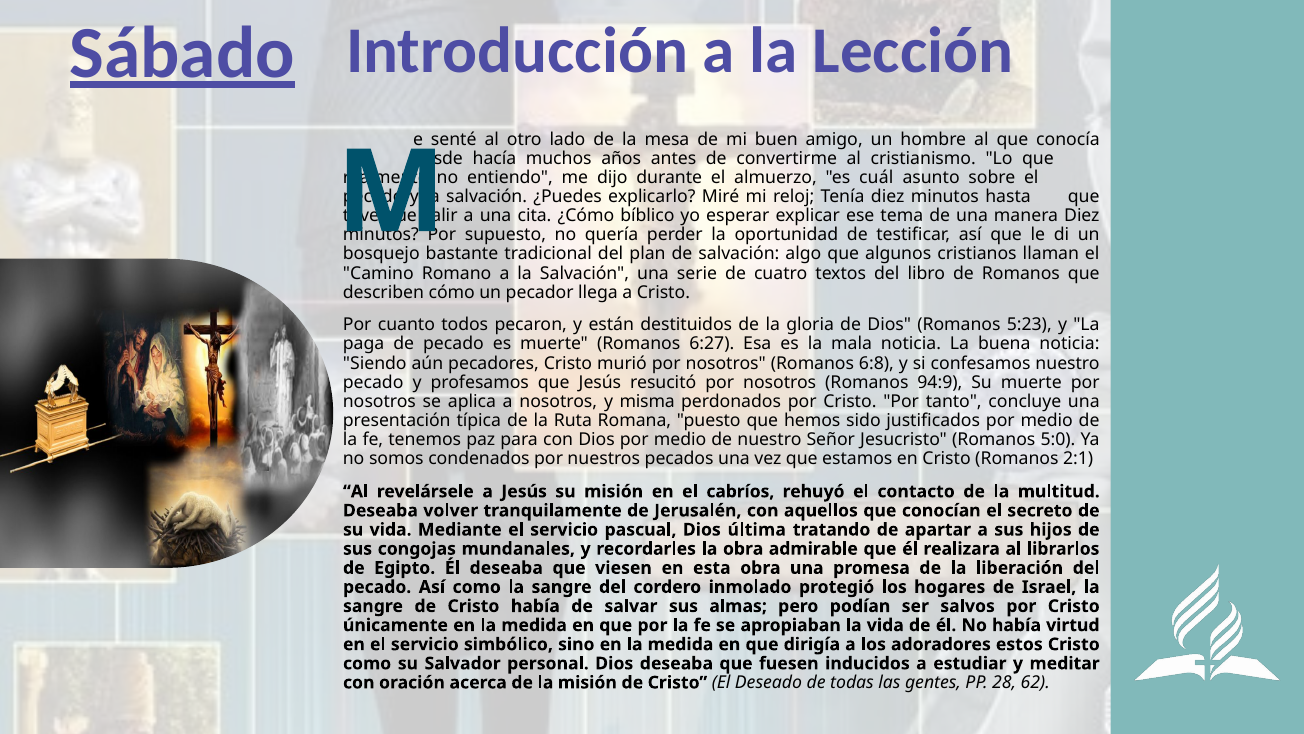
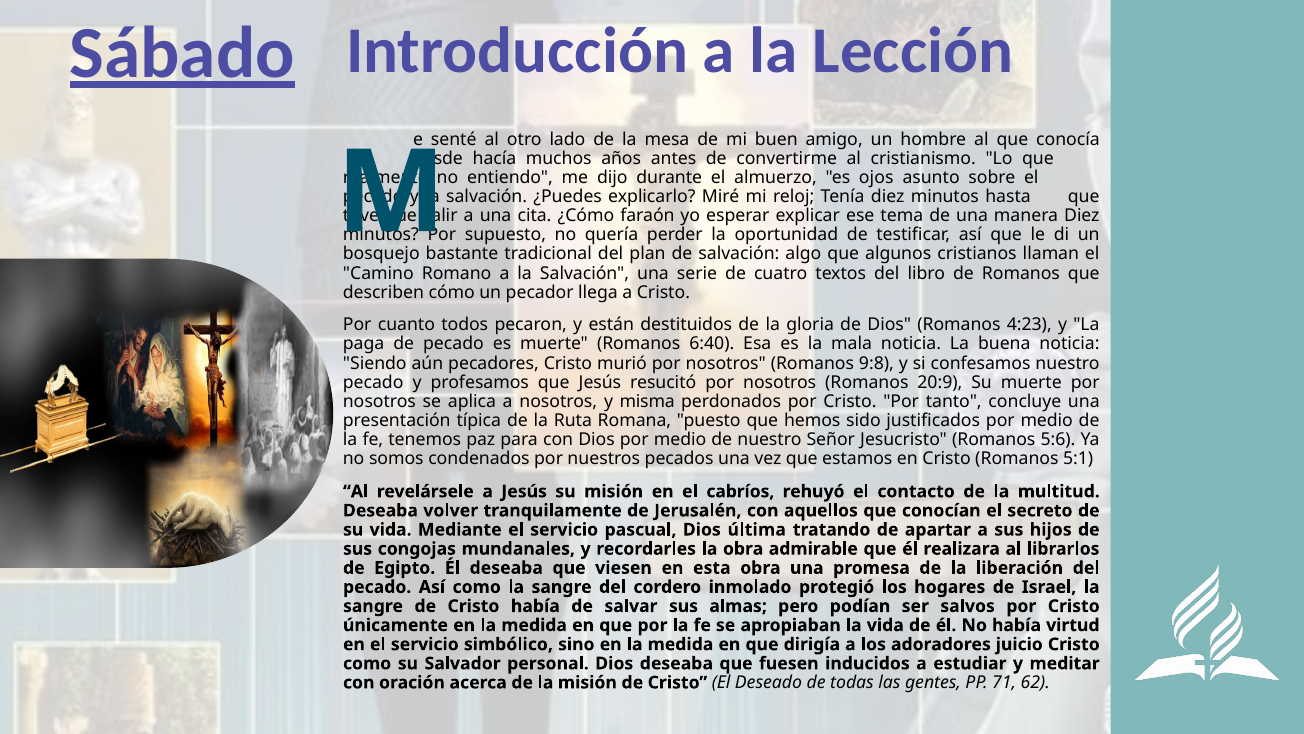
cuál: cuál -> ojos (876, 178)
bíblico: bíblico -> faraón (647, 216)
5:23: 5:23 -> 4:23 (1029, 325)
6:27: 6:27 -> 6:40 (712, 344)
6:8: 6:8 -> 9:8 (876, 363)
94:9: 94:9 -> 20:9 (940, 382)
5:0: 5:0 -> 5:6 (1058, 439)
2:1: 2:1 -> 5:1 (1078, 458)
estos: estos -> juicio (1019, 644)
28: 28 -> 71 (1004, 682)
